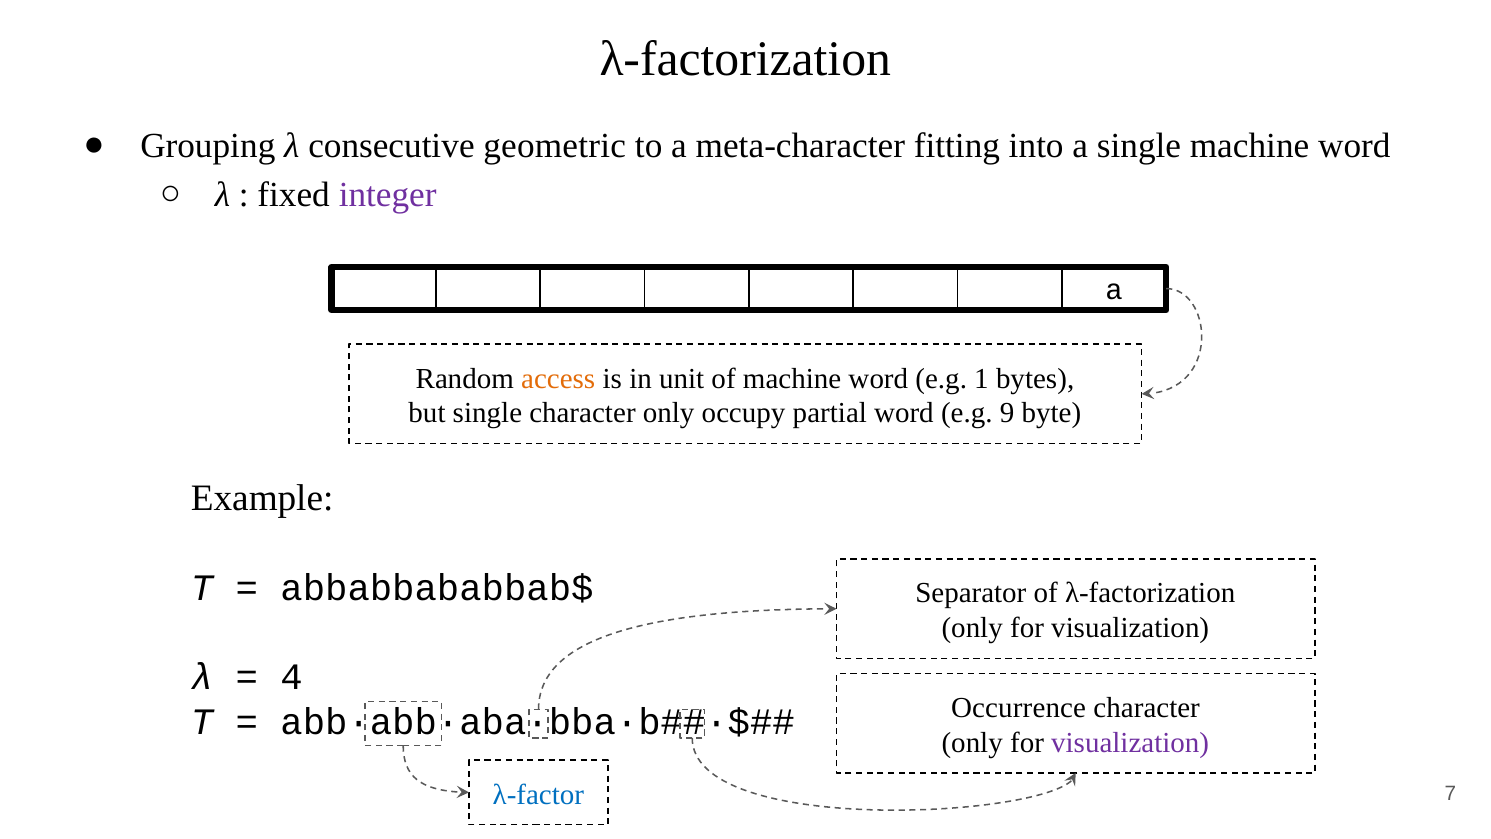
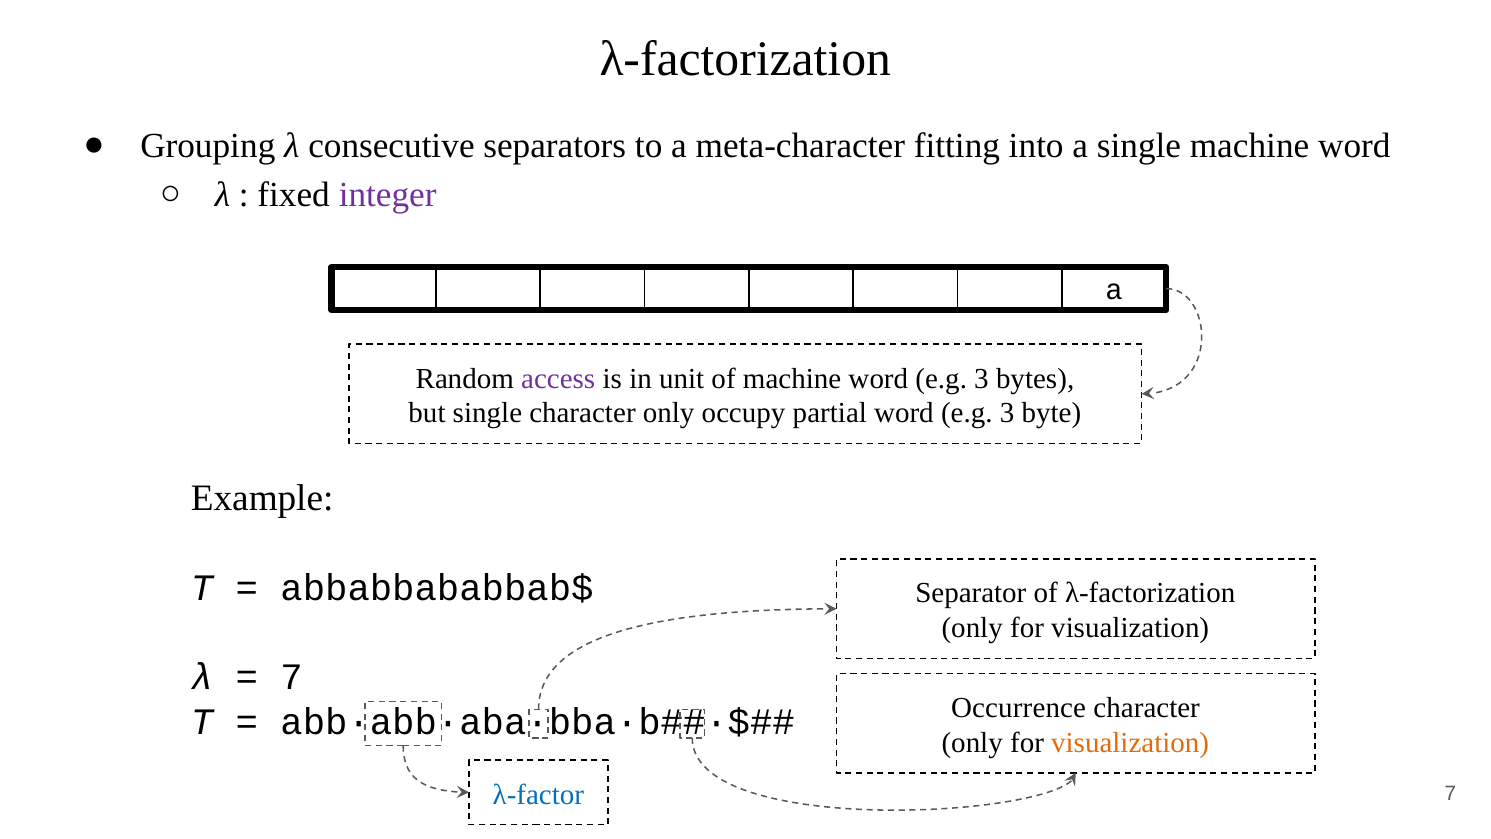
geometric: geometric -> separators (555, 146)
access colour: orange -> purple (558, 378)
machine word e.g 1: 1 -> 3 (981, 378)
partial word e.g 9: 9 -> 3 (1007, 413)
4: 4 -> 7 (292, 677)
visualization colour: purple -> orange (1130, 742)
